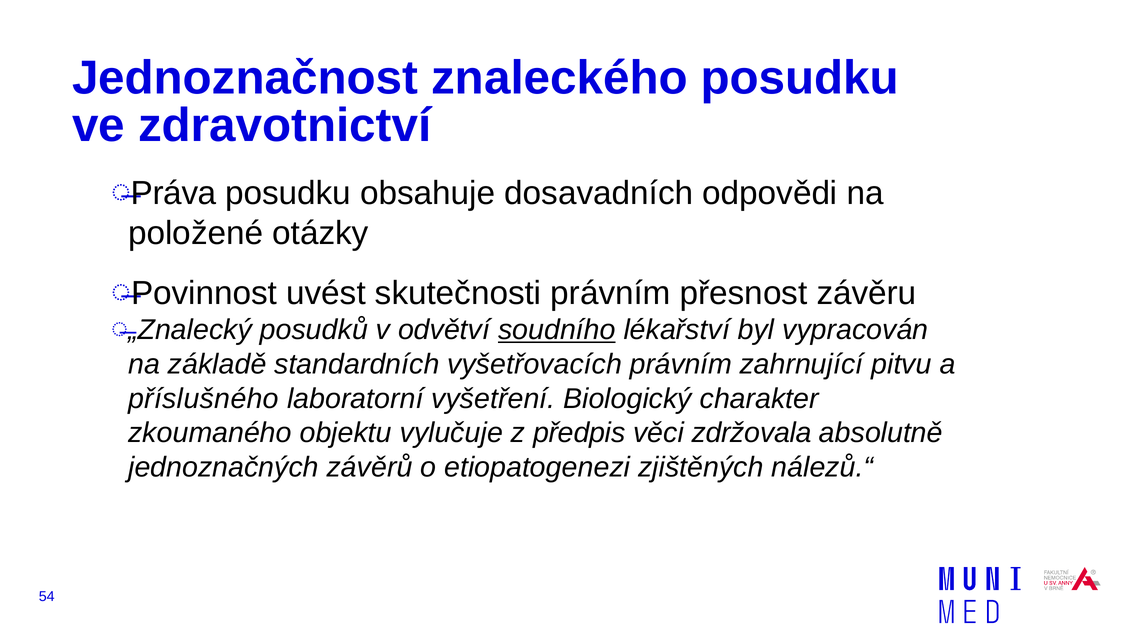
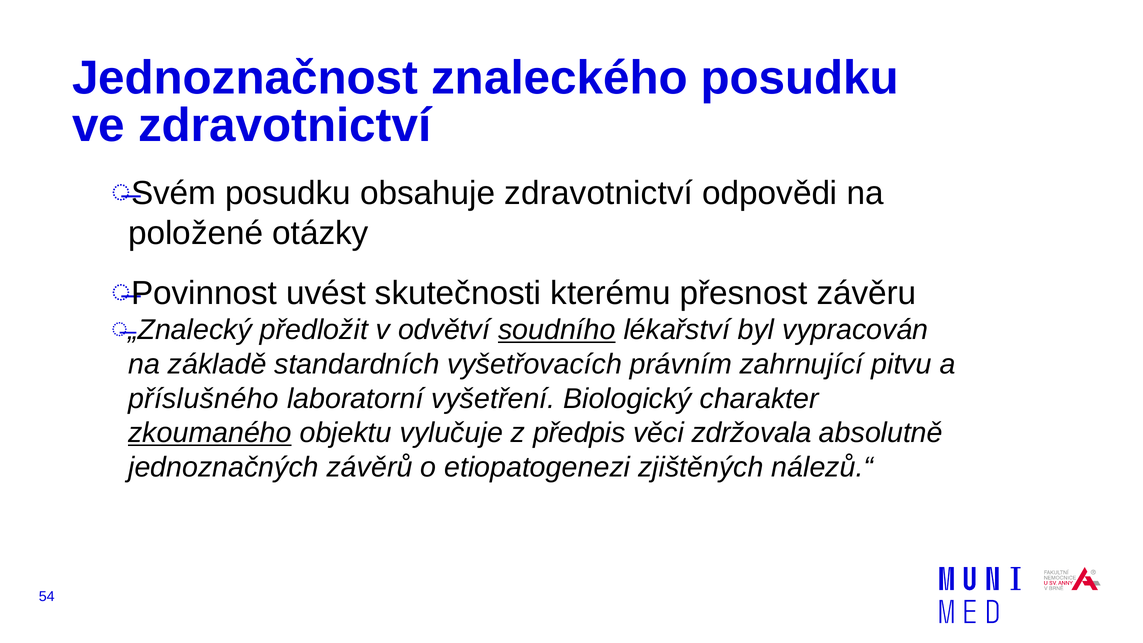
Práva: Práva -> Svém (174, 193)
obsahuje dosavadních: dosavadních -> zdravotnictví (599, 193)
skutečnosti právním: právním -> kterému (611, 293)
posudků: posudků -> předložit (314, 330)
zkoumaného underline: none -> present (210, 433)
